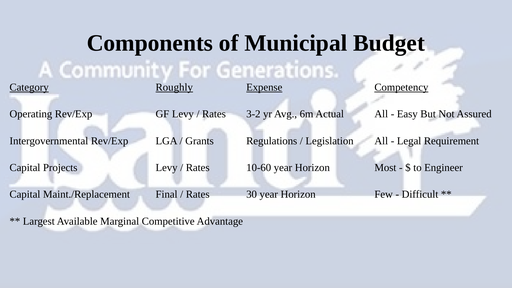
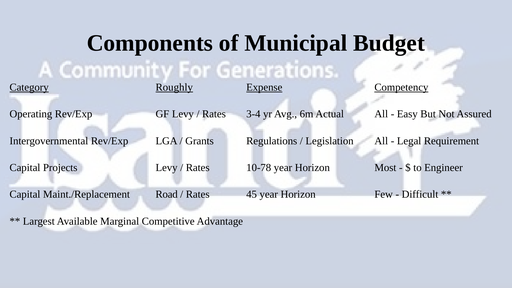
3-2: 3-2 -> 3-4 (253, 114)
10-60: 10-60 -> 10-78 (259, 168)
Final: Final -> Road (167, 194)
30: 30 -> 45 (252, 194)
